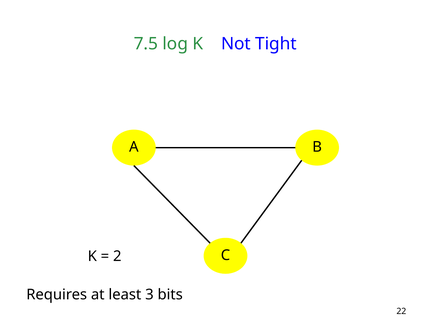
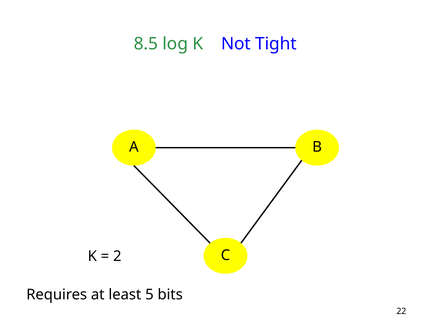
7.5: 7.5 -> 8.5 (146, 44)
3: 3 -> 5 (149, 295)
